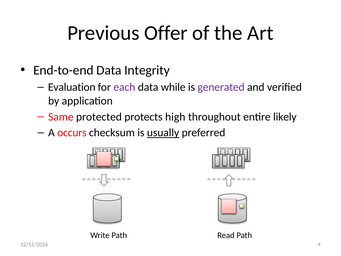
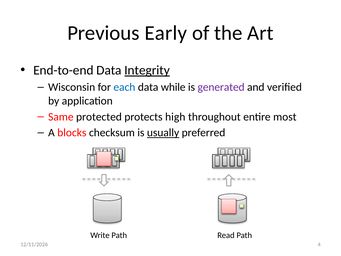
Offer: Offer -> Early (166, 33)
Integrity underline: none -> present (147, 70)
Evaluation: Evaluation -> Wisconsin (72, 87)
each colour: purple -> blue (124, 87)
likely: likely -> most (285, 117)
occurs: occurs -> blocks (72, 133)
